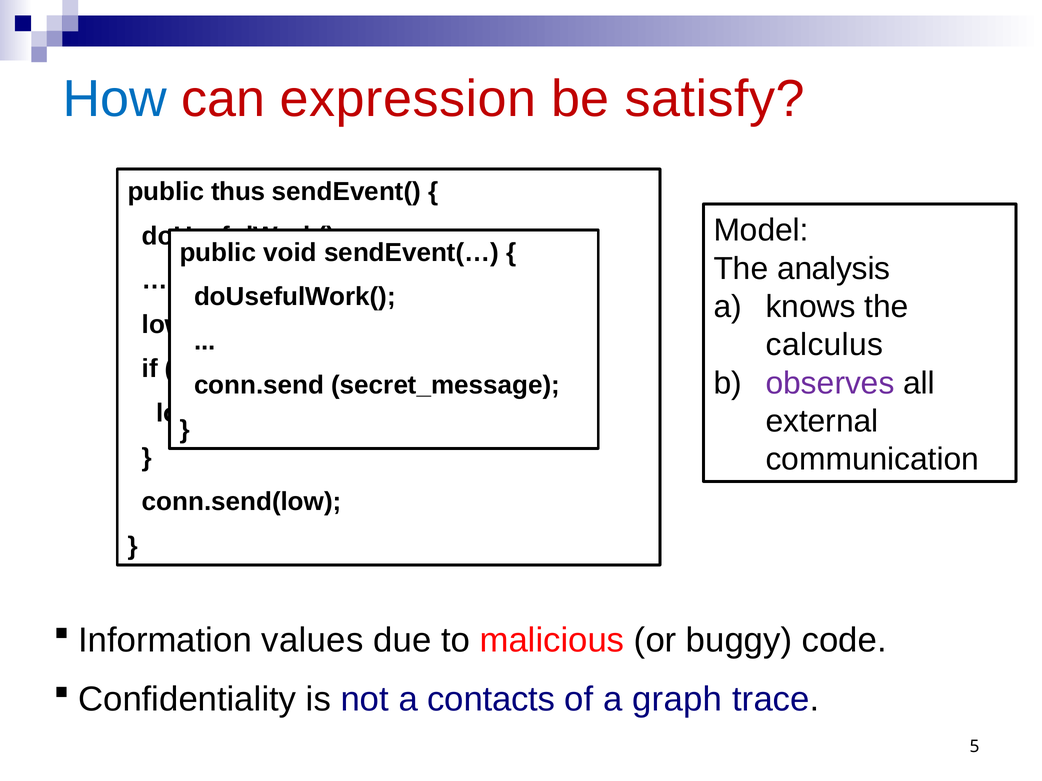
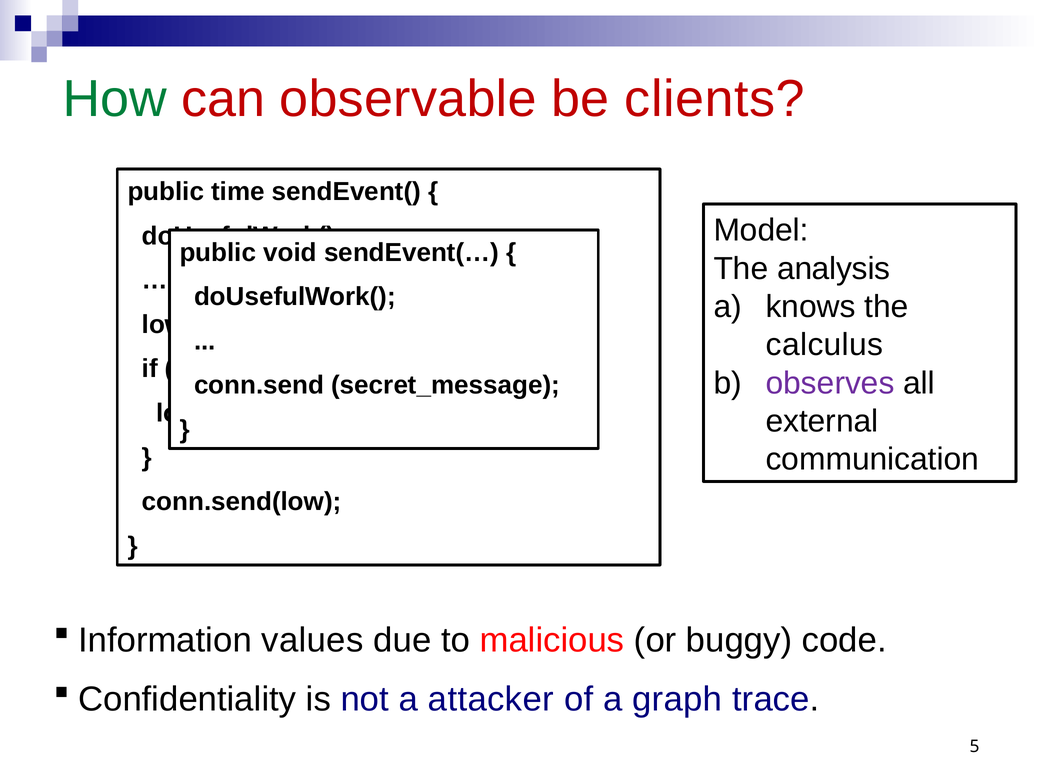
How colour: blue -> green (115, 99)
expression: expression -> observable (408, 99)
satisfy: satisfy -> clients (715, 99)
thus: thus -> time (238, 192)
contacts: contacts -> attacker (491, 700)
